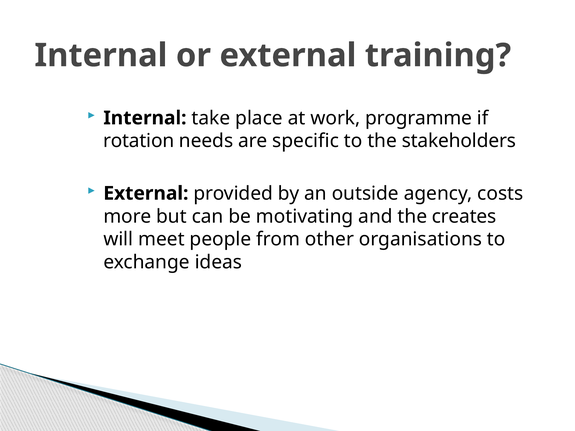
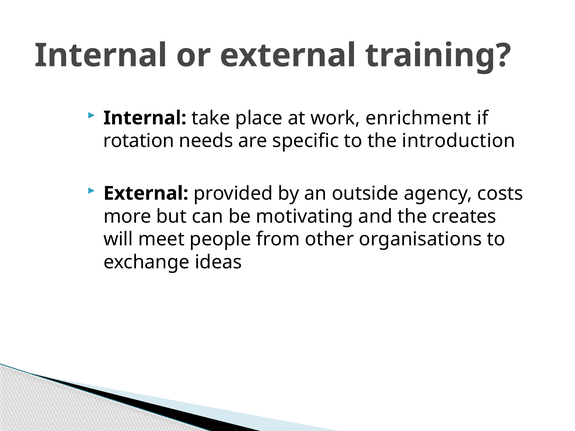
programme: programme -> enrichment (418, 118)
stakeholders: stakeholders -> introduction (459, 141)
